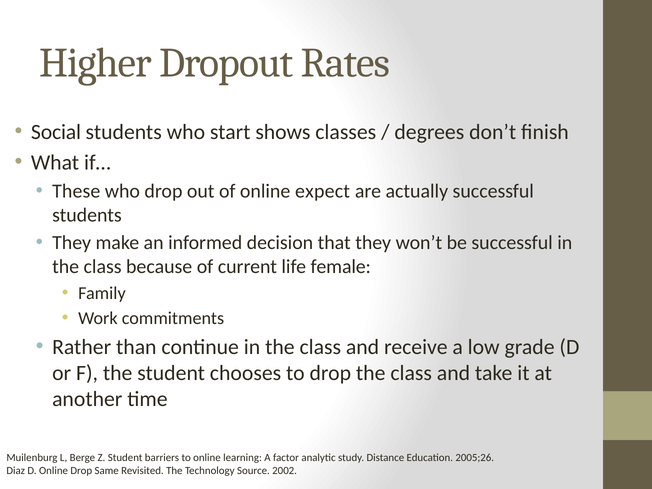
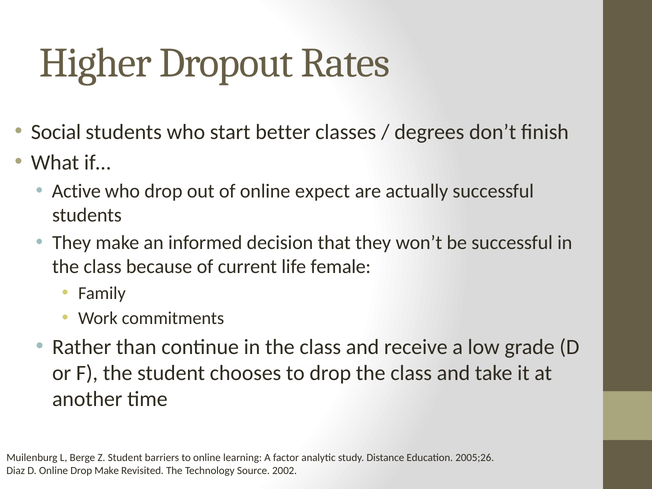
shows: shows -> better (283, 132)
These: These -> Active (76, 191)
Drop Same: Same -> Make (107, 471)
